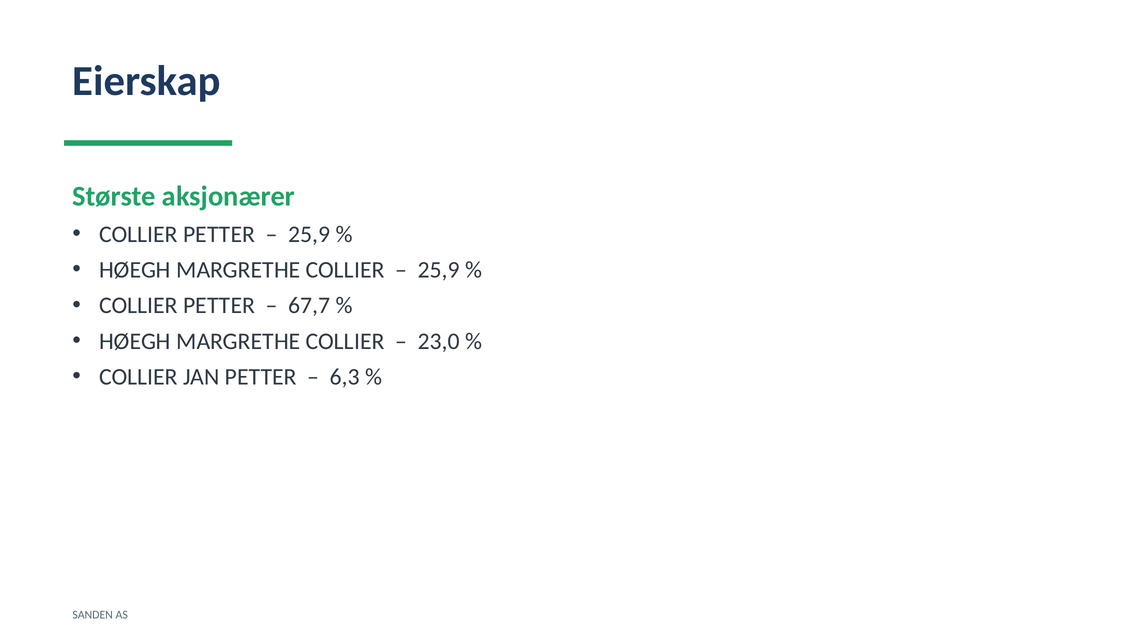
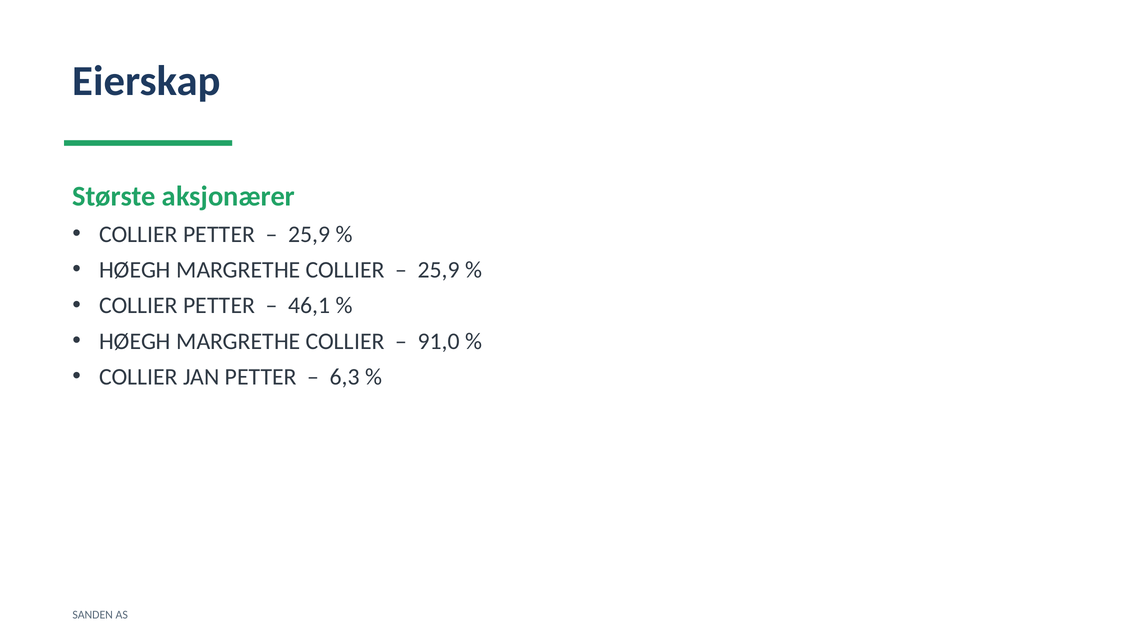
67,7: 67,7 -> 46,1 (309, 305)
23,0: 23,0 -> 91,0 (439, 341)
